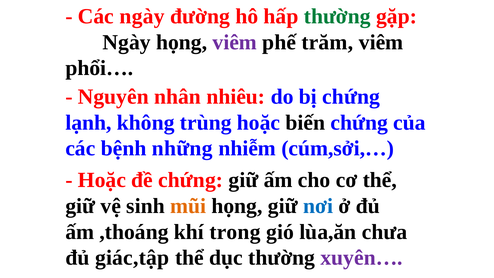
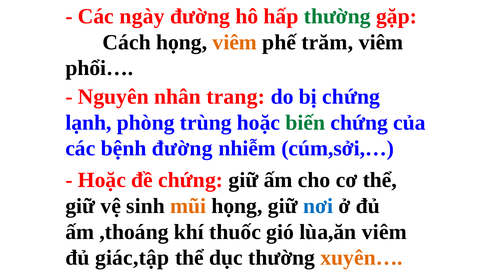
Ngày: Ngày -> Cách (127, 42)
viêm colour: purple -> orange (235, 42)
nhiêu: nhiêu -> trang (236, 97)
không: không -> phòng (146, 122)
biến colour: black -> green (305, 122)
bệnh những: những -> đường (182, 148)
trong: trong -> thuốc (235, 232)
lùa,ăn chưa: chưa -> viêm (384, 232)
xuyên… colour: purple -> orange (362, 258)
